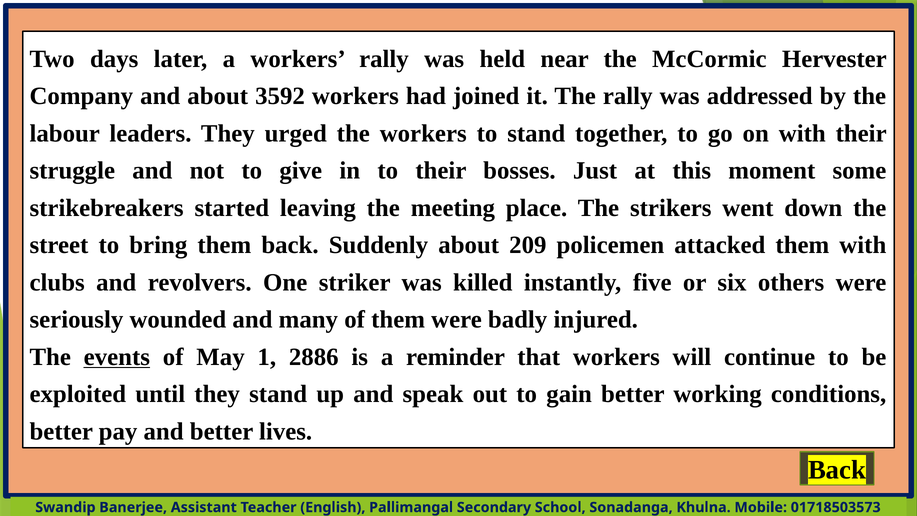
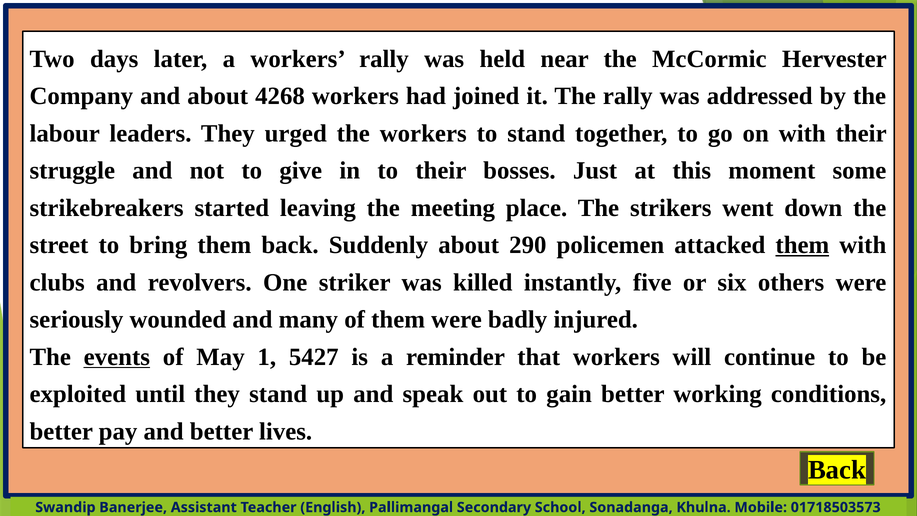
3592: 3592 -> 4268 (280, 96)
209: 209 -> 290 (528, 245)
them underline: none -> present (802, 245)
2886: 2886 -> 5427 (314, 357)
